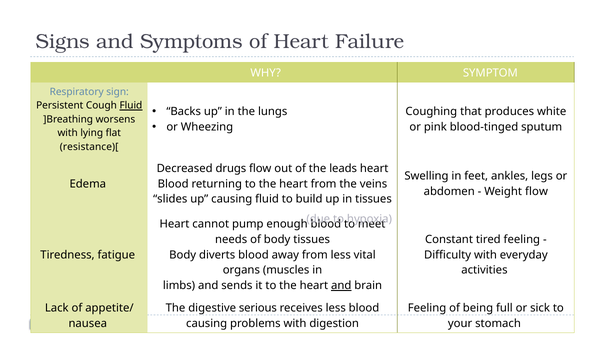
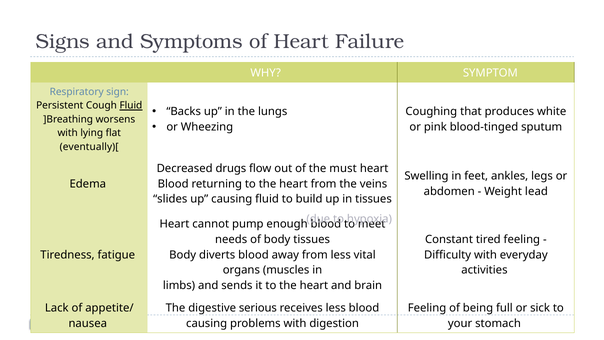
resistance)[: resistance)[ -> eventually)[ (89, 147)
leads: leads -> must (343, 168)
Weight flow: flow -> lead (536, 191)
and underline: present -> none (341, 286)
